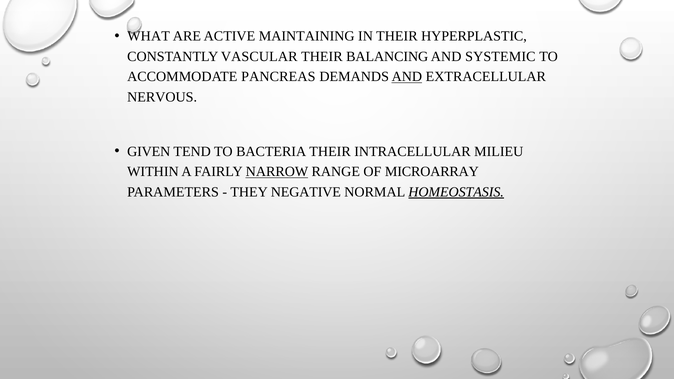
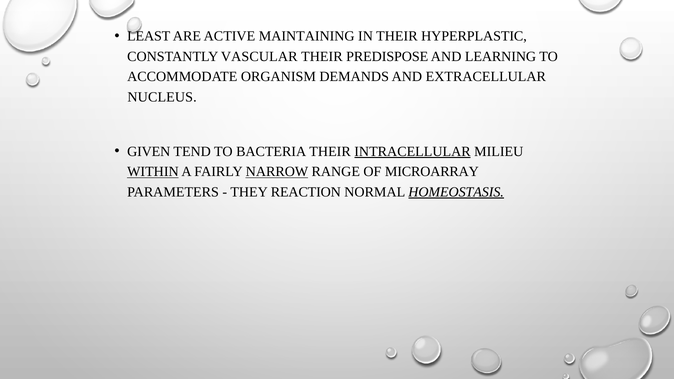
WHAT: WHAT -> LEAST (149, 36)
BALANCING: BALANCING -> PREDISPOSE (387, 57)
SYSTEMIC: SYSTEMIC -> LEARNING (501, 57)
PANCREAS: PANCREAS -> ORGANISM (278, 77)
AND underline: present -> none (407, 77)
NERVOUS: NERVOUS -> NUCLEUS (162, 97)
INTRACELLULAR underline: none -> present (412, 152)
WITHIN underline: none -> present (153, 172)
NEGATIVE: NEGATIVE -> REACTION (306, 192)
